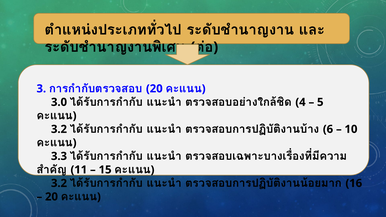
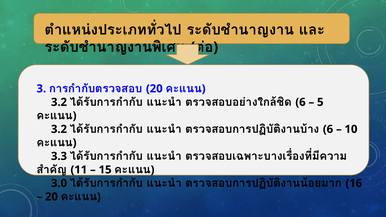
3.0: 3.0 -> 3.2 (59, 102)
4: 4 -> 6 (300, 102)
3.2: 3.2 -> 3.0 (59, 183)
